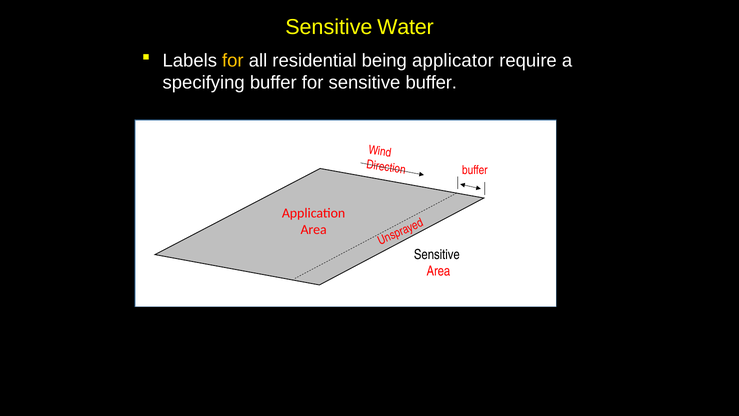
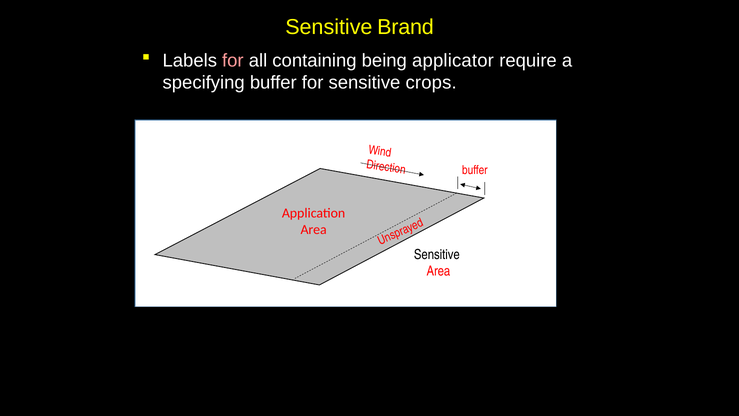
Water: Water -> Brand (405, 27)
for colour: yellow -> pink (233, 60)
residential: residential -> containing (314, 60)
sensitive buffer: buffer -> crops (431, 83)
